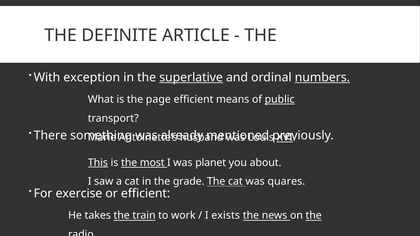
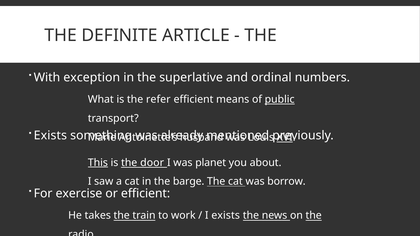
superlative underline: present -> none (191, 77)
numbers underline: present -> none (322, 77)
page: page -> refer (158, 100)
There: There -> Exists (50, 135)
most: most -> door (152, 163)
grade: grade -> barge (189, 182)
quares: quares -> borrow (286, 182)
